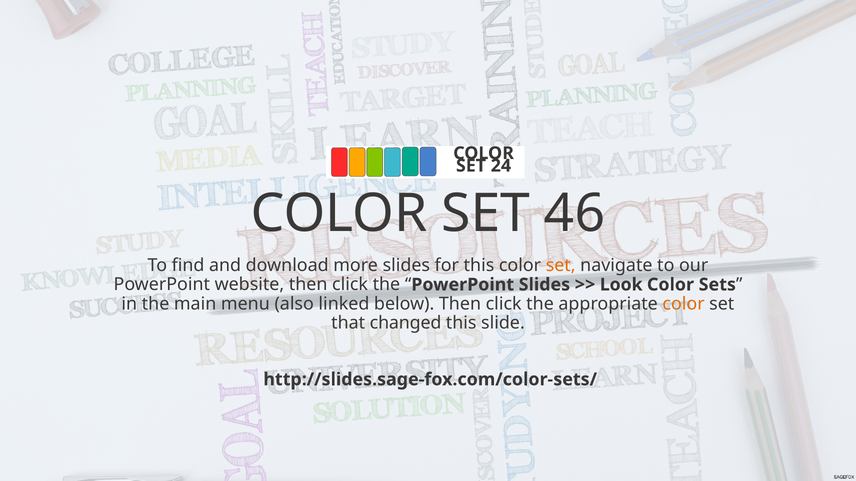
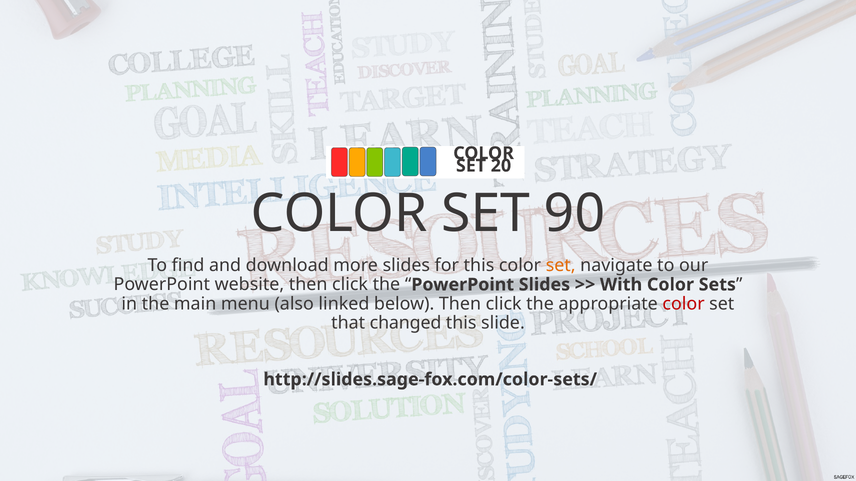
24: 24 -> 20 (501, 166)
46: 46 -> 90 (575, 214)
Look: Look -> With (621, 285)
color colour: orange -> red (684, 304)
